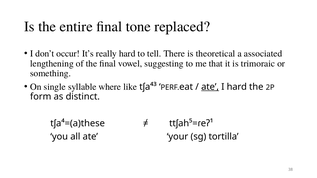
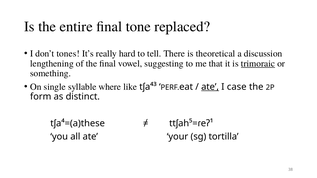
occur: occur -> tones (68, 54)
associated: associated -> discussion (263, 54)
trimoraic underline: none -> present (258, 64)
I hard: hard -> case (237, 87)
